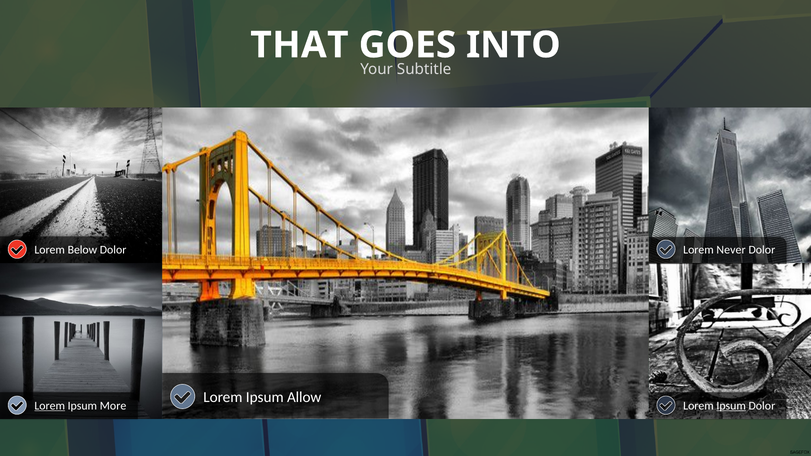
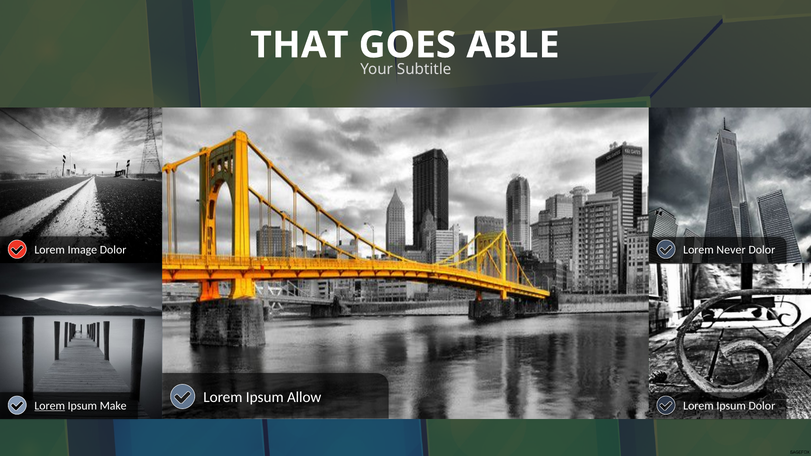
INTO: INTO -> ABLE (513, 45)
Below: Below -> Image (82, 250)
More: More -> Make (113, 406)
Ipsum underline: present -> none (731, 406)
